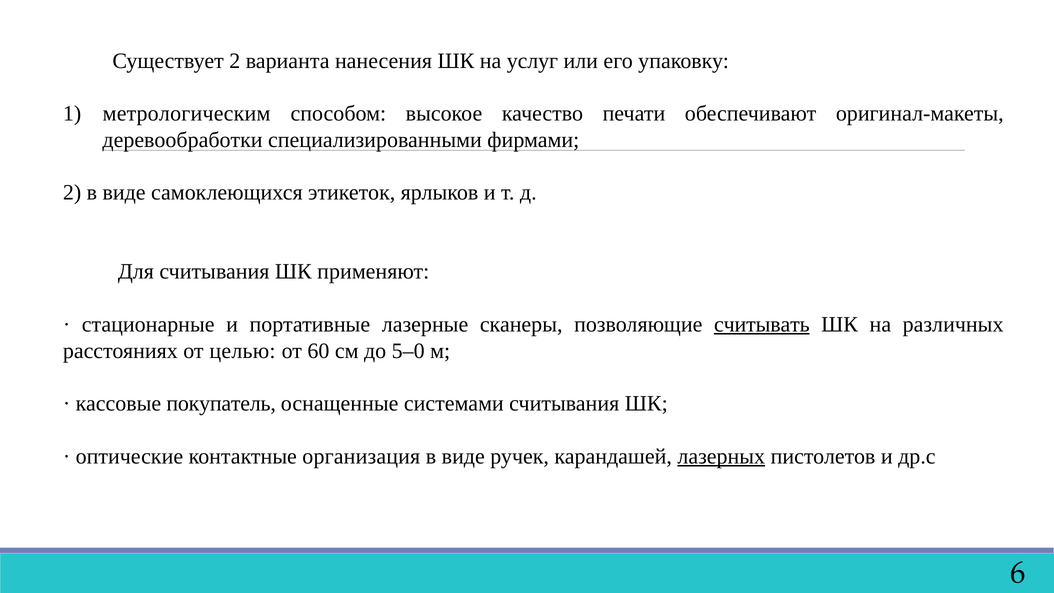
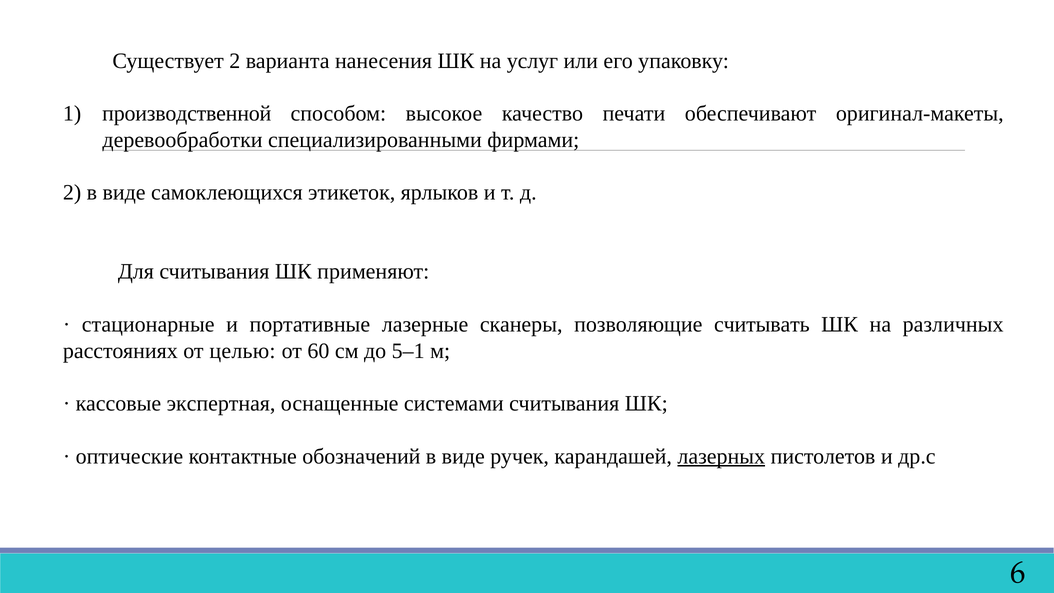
метрологическим: метрологическим -> производственной (187, 113)
считывать underline: present -> none (762, 324)
5–0: 5–0 -> 5–1 (408, 351)
покупатель: покупатель -> экспертная (221, 403)
организация: организация -> обозначений (361, 456)
